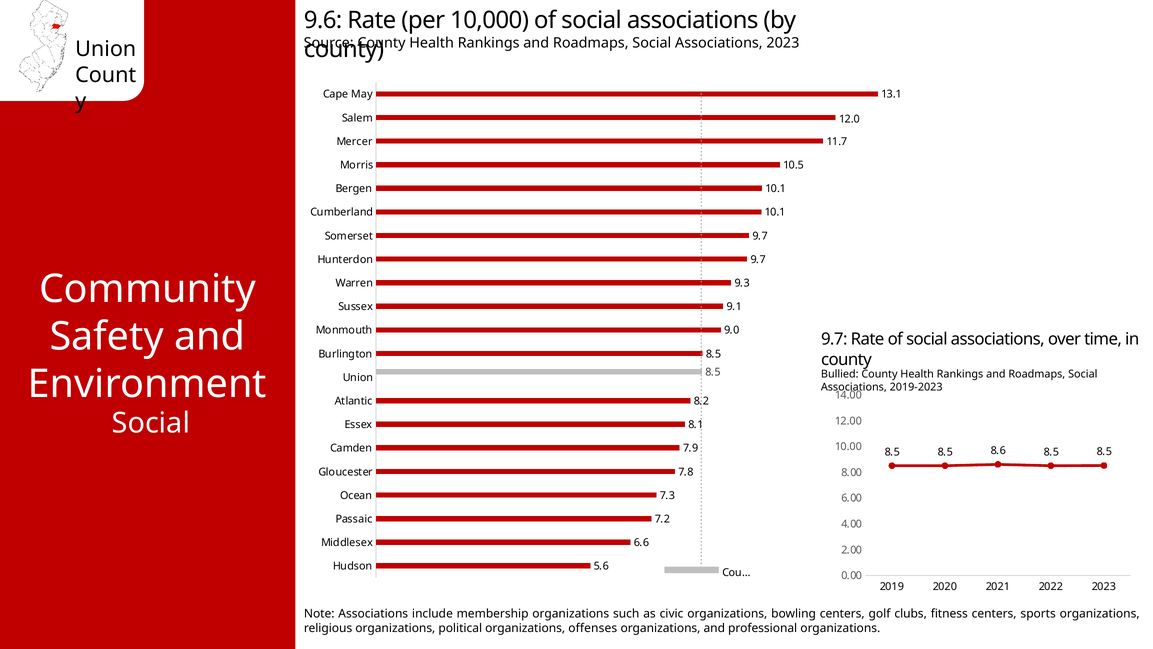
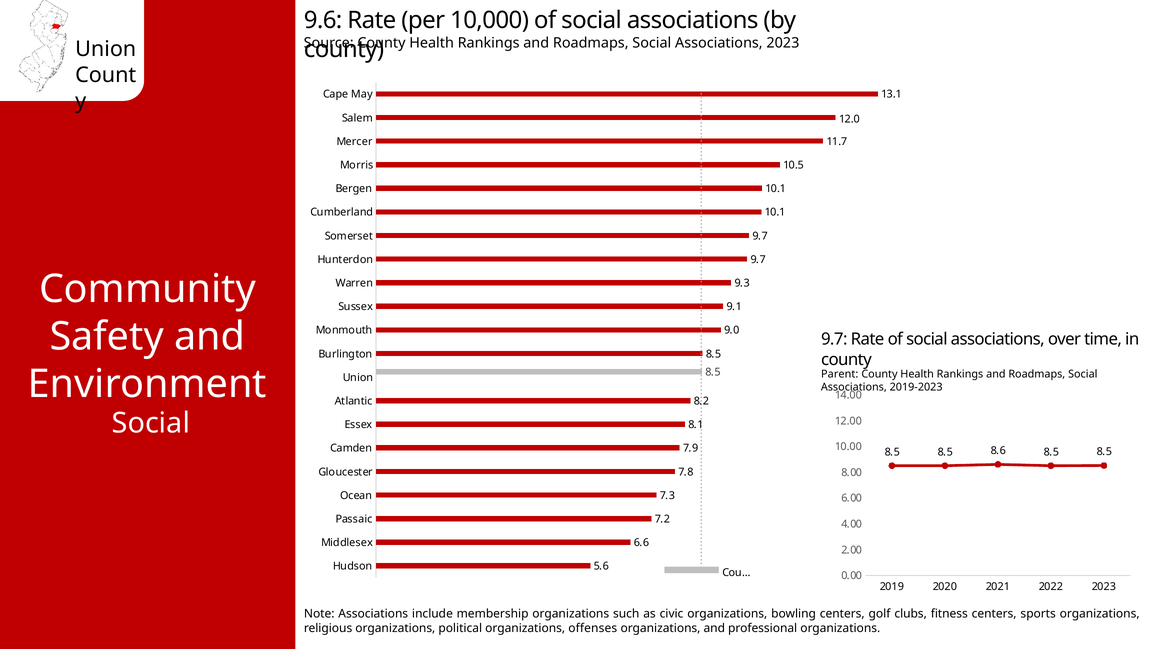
Bullied: Bullied -> Parent (840, 374)
